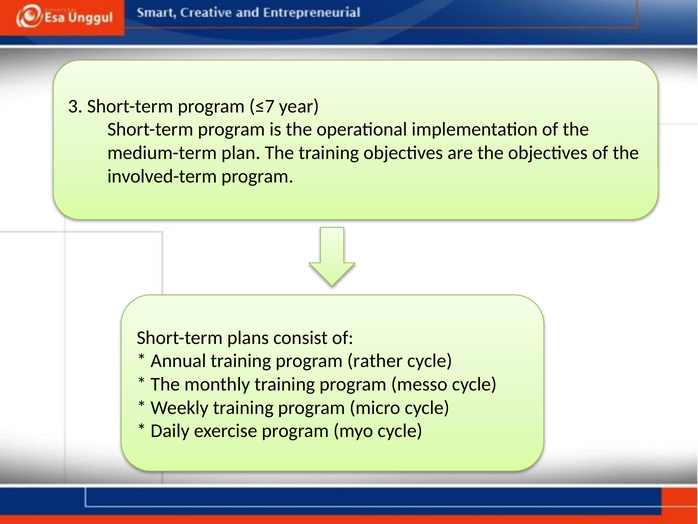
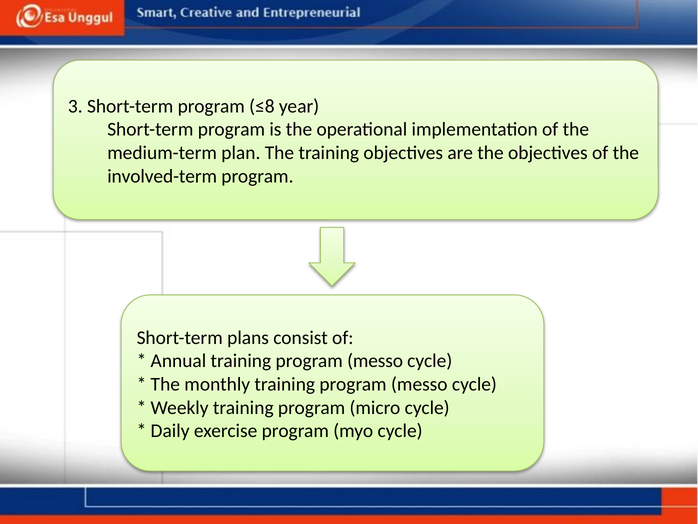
≤7: ≤7 -> ≤8 (262, 106)
Annual training program rather: rather -> messo (375, 361)
